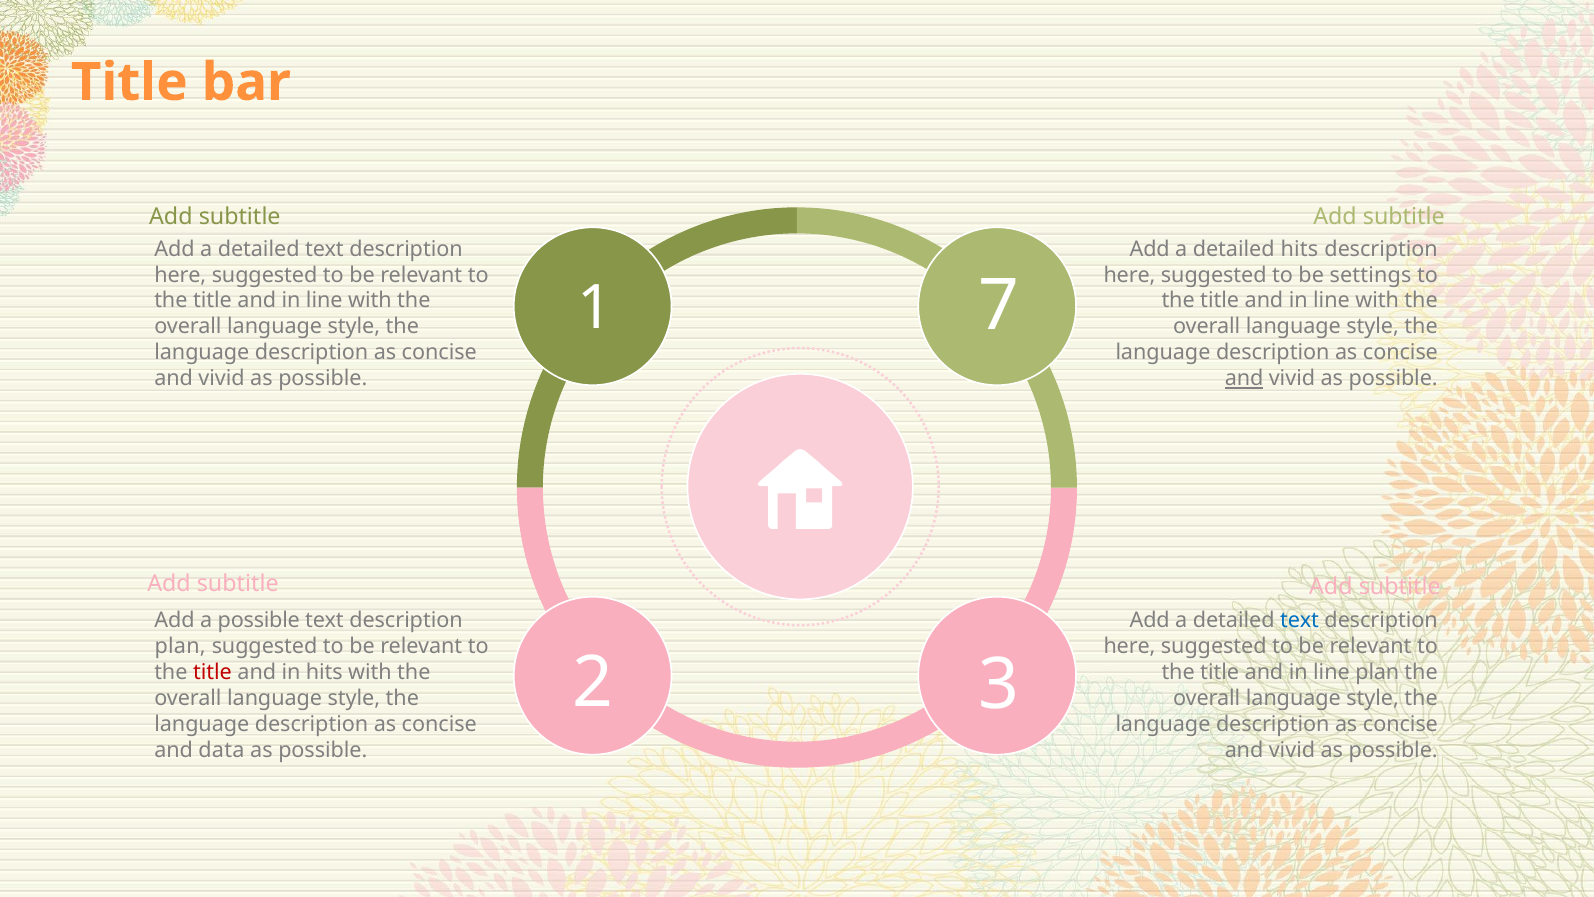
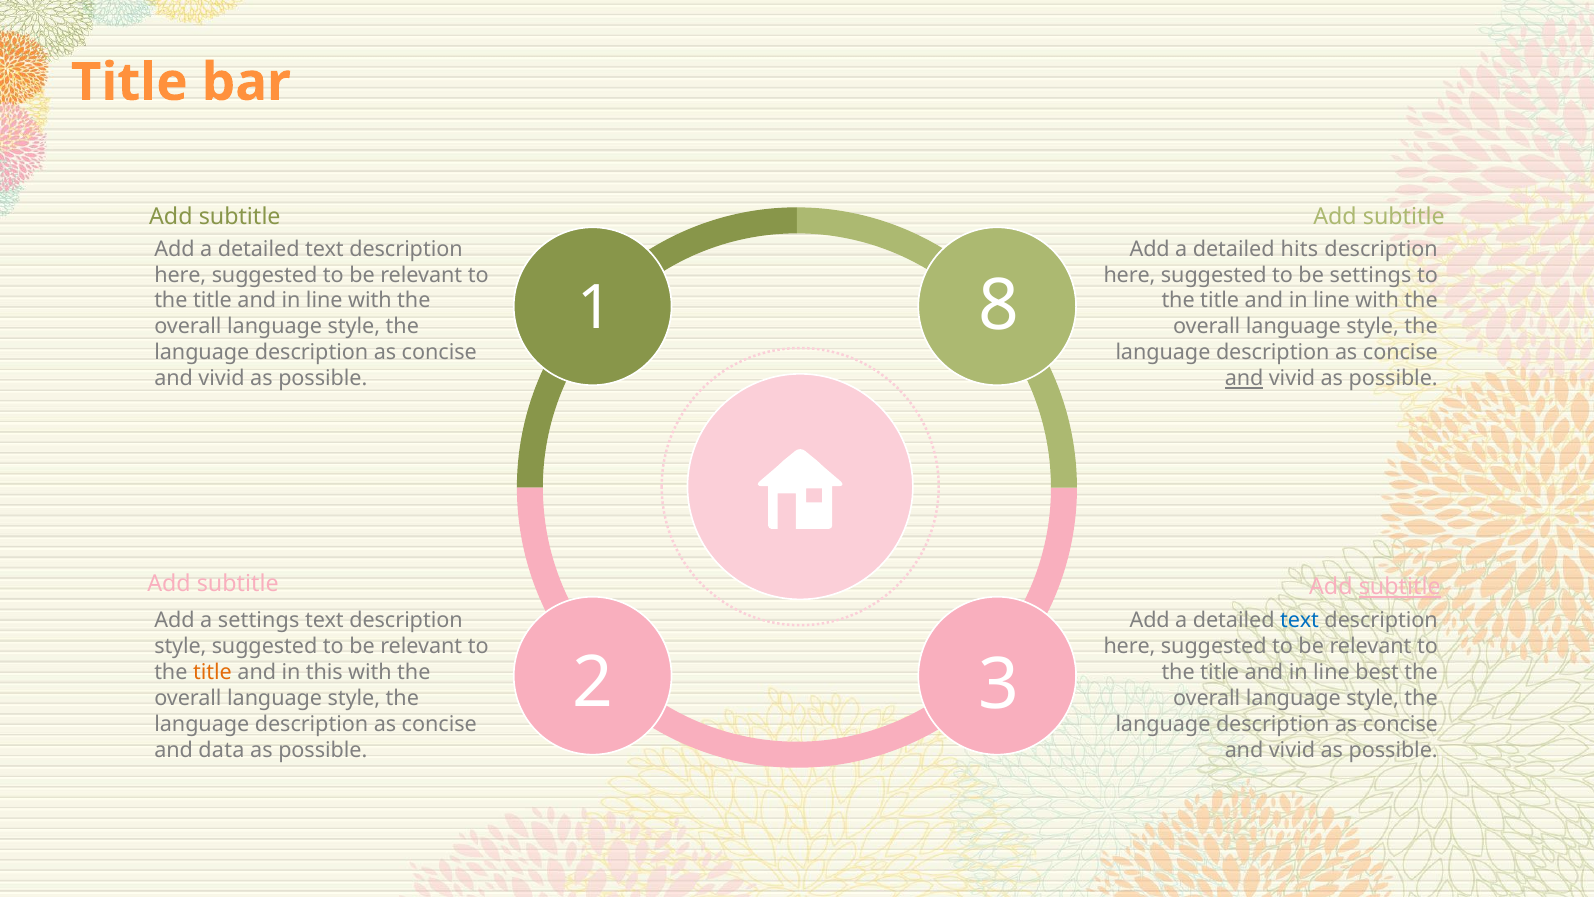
7: 7 -> 8 (999, 306)
subtitle underline: none -> present (1400, 587)
a possible: possible -> settings (259, 621)
plan: plan -> style (180, 646)
title colour: red -> orange (212, 672)
in hits: hits -> this (324, 672)
line plan: plan -> best (1377, 672)
